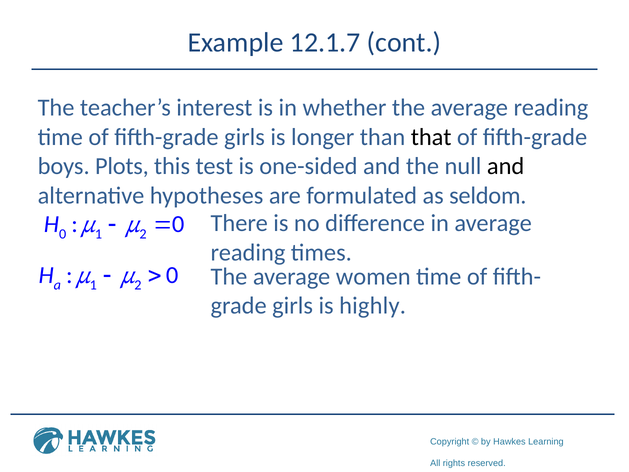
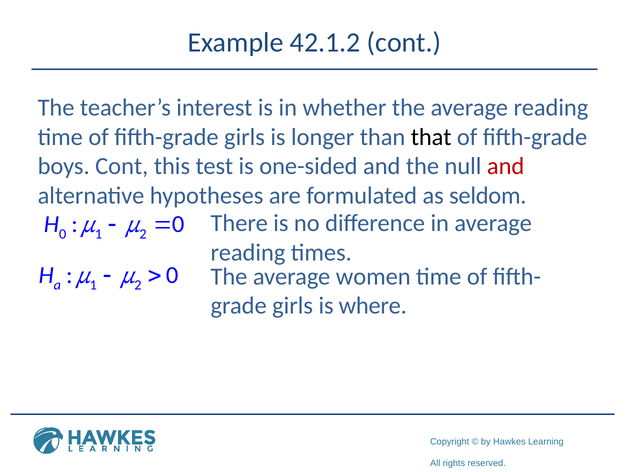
12.1.7: 12.1.7 -> 42.1.2 (325, 42)
boys Plots: Plots -> Cont (122, 166)
and colour: black -> red (506, 166)
highly: highly -> where (373, 306)
